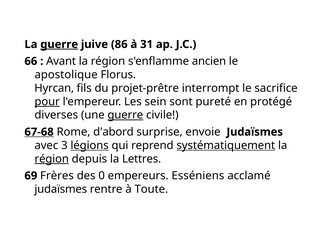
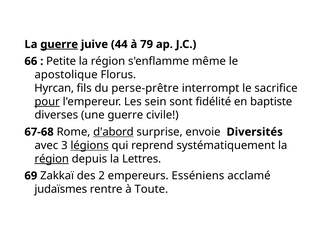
86: 86 -> 44 (119, 44)
31: 31 -> 79 (147, 44)
Avant: Avant -> Petite (61, 61)
ancien: ancien -> même (209, 61)
projet-prêtre: projet-prêtre -> perse-prêtre (145, 88)
pureté: pureté -> fidélité (213, 102)
protégé: protégé -> baptiste (271, 102)
guerre underline: present -> none (125, 115)
67-68 underline: present -> none (39, 132)
d'abord underline: none -> present (113, 132)
envoie Judaïsmes: Judaïsmes -> Diversités (255, 132)
systématiquement underline: present -> none (226, 146)
Frères: Frères -> Zakkaï (57, 176)
0: 0 -> 2 (102, 176)
